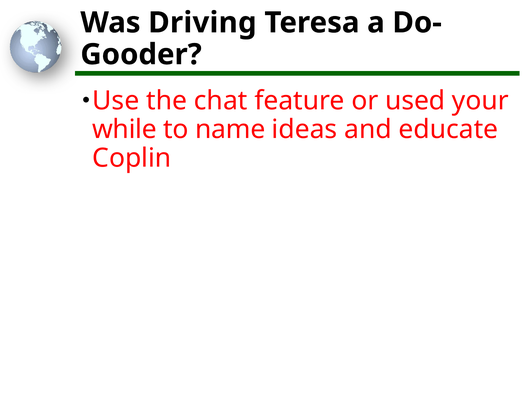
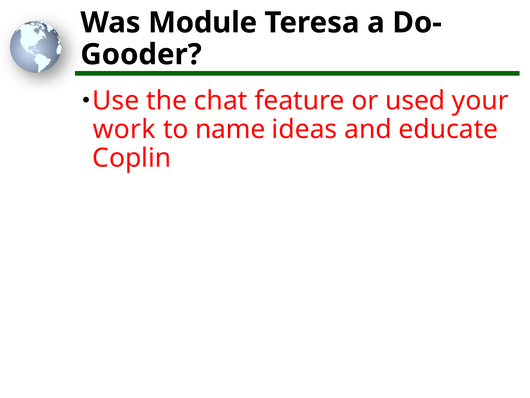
Driving: Driving -> Module (203, 23)
while: while -> work (124, 129)
